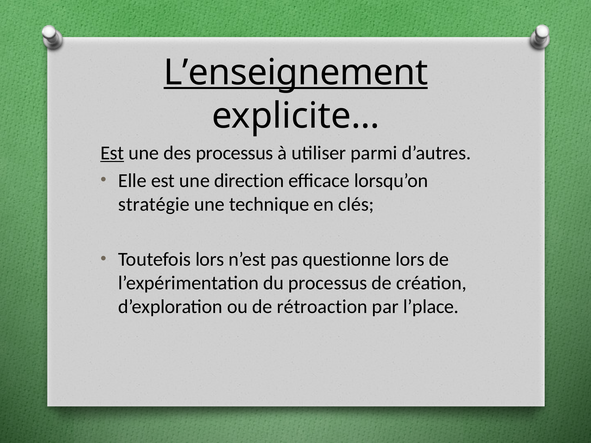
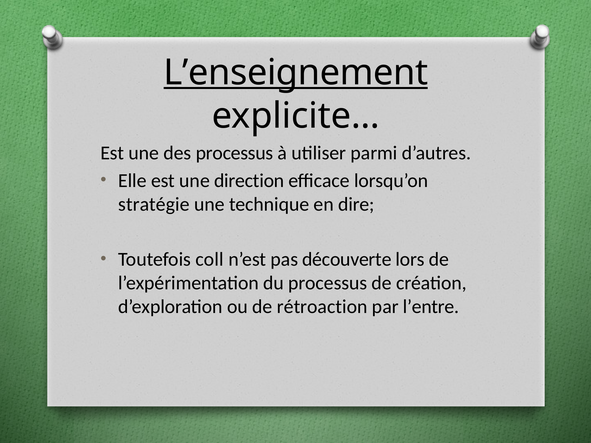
Est underline: present -> none (112, 153)
clés: clés -> dire (356, 204)
Toutefois lors: lors -> coll (210, 259)
questionne: questionne -> découverte (347, 259)
l’place: l’place -> l’entre (431, 307)
